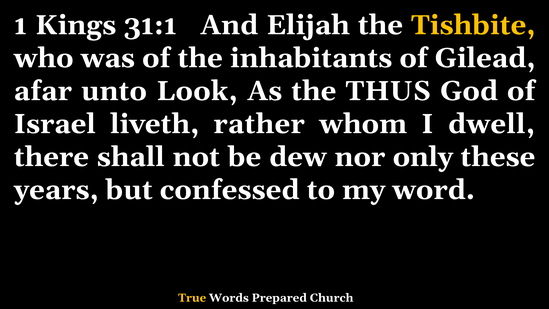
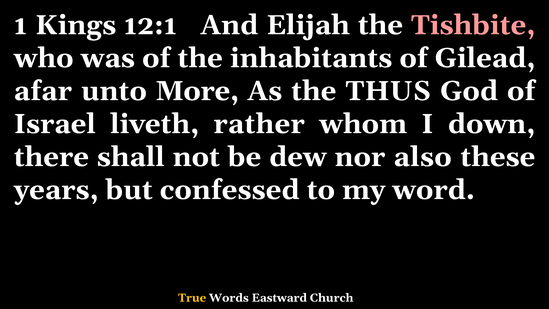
31:1: 31:1 -> 12:1 (150, 25)
Tishbite colour: yellow -> pink (473, 25)
Look: Look -> More (197, 91)
dwell: dwell -> down (492, 124)
only: only -> also (423, 157)
Prepared: Prepared -> Eastward (279, 298)
